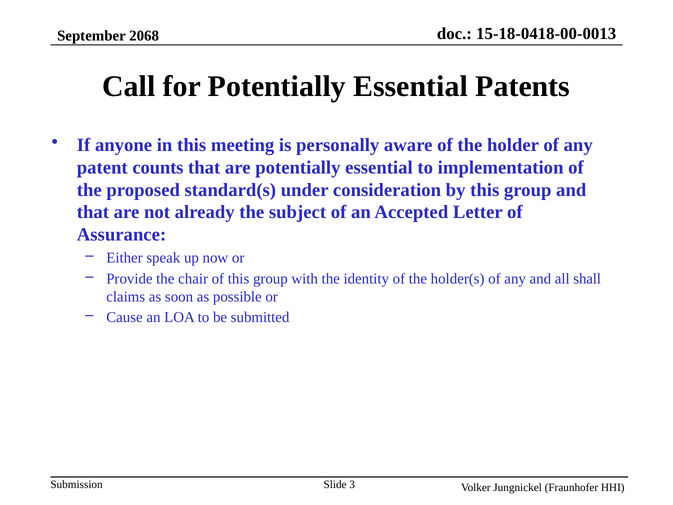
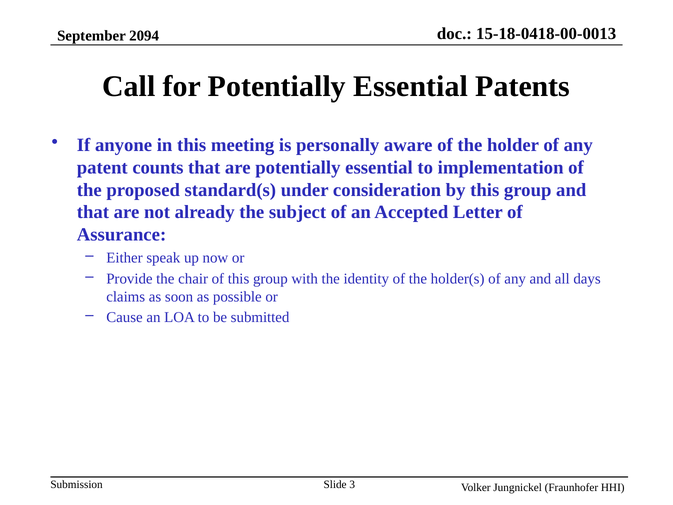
2068: 2068 -> 2094 (144, 36)
shall: shall -> days (587, 278)
